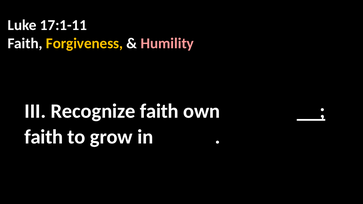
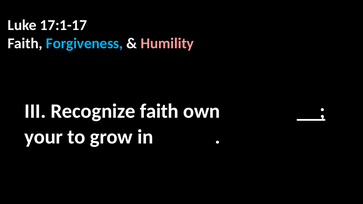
17:1-11: 17:1-11 -> 17:1-17 (64, 25)
Forgiveness colour: yellow -> light blue (85, 43)
faith: faith -> your (44, 137)
